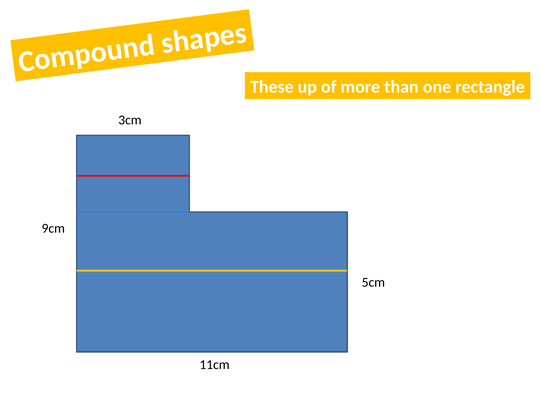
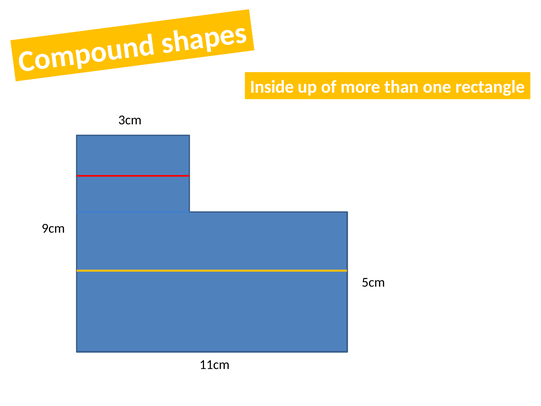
These: These -> Inside (272, 87)
